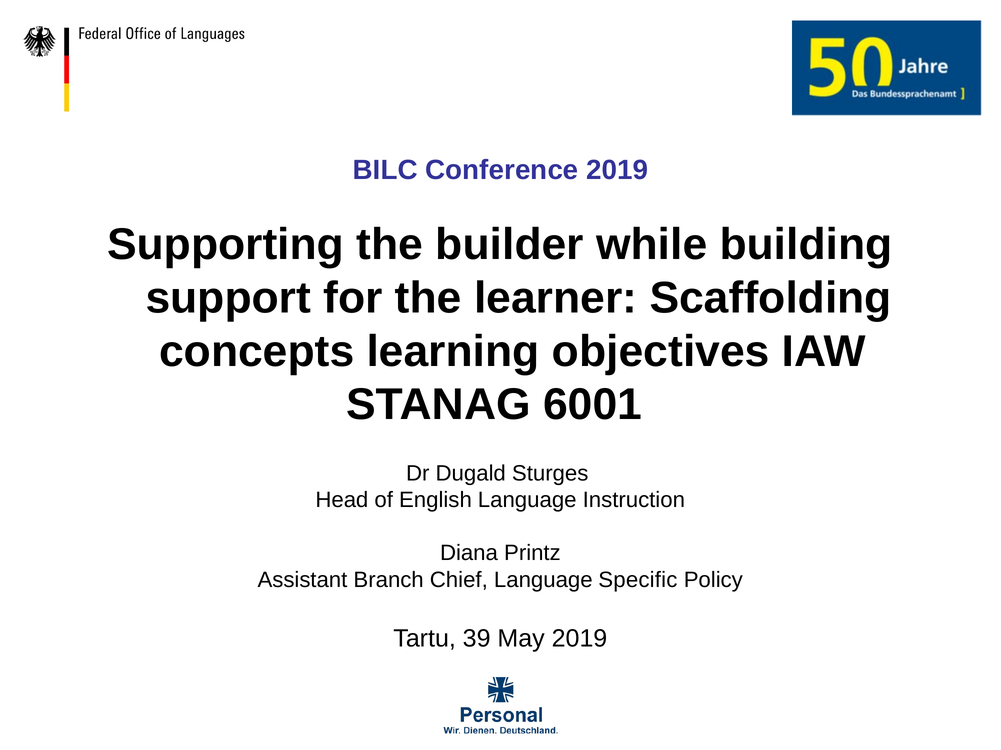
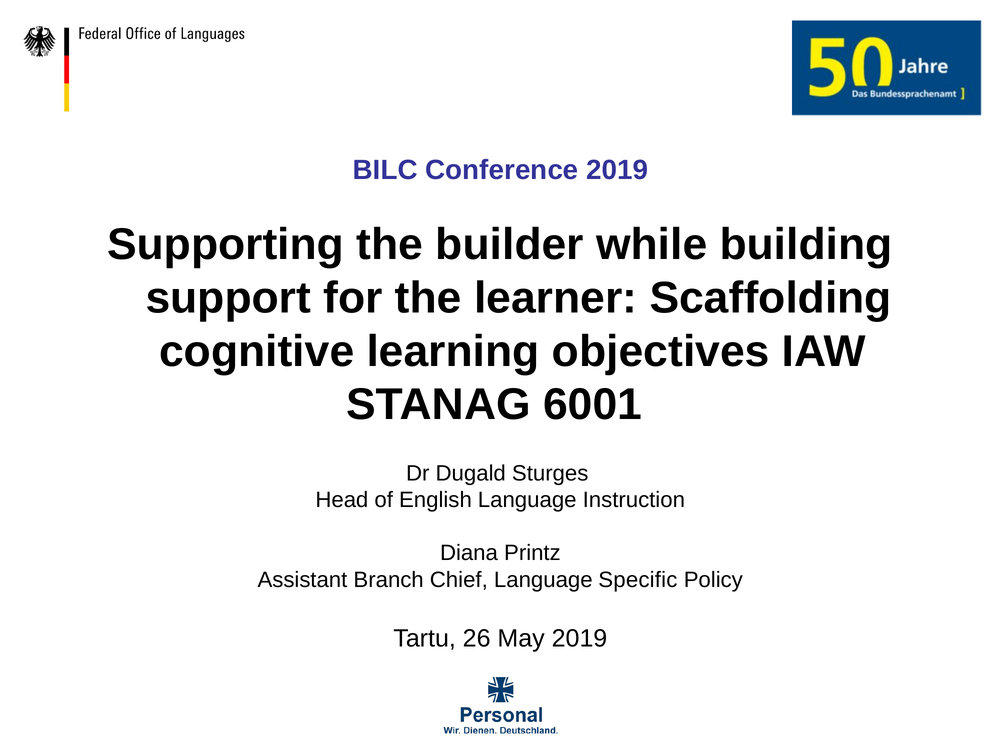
concepts: concepts -> cognitive (257, 352)
39: 39 -> 26 (477, 639)
